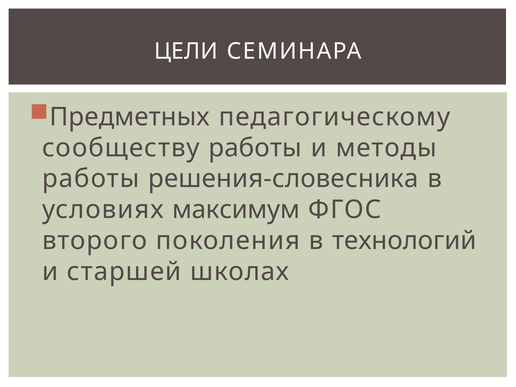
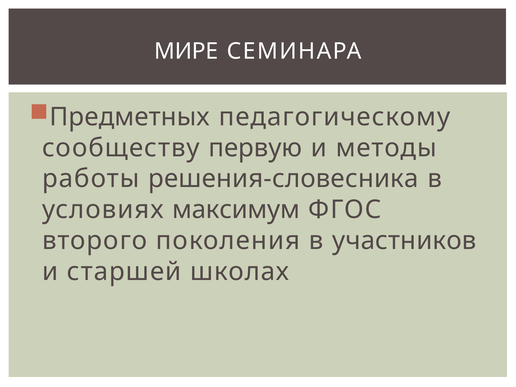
ЦЕЛИ: ЦЕЛИ -> МИРЕ (186, 51)
сообществу работы: работы -> первую (255, 148)
технологий: технологий -> участников (404, 241)
